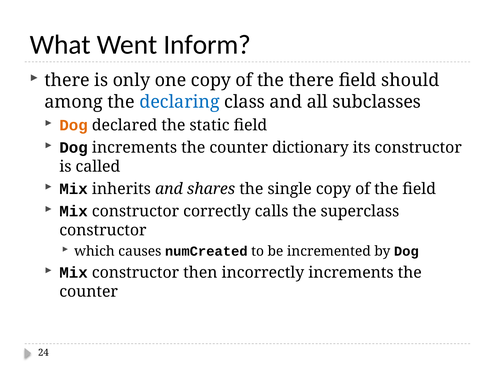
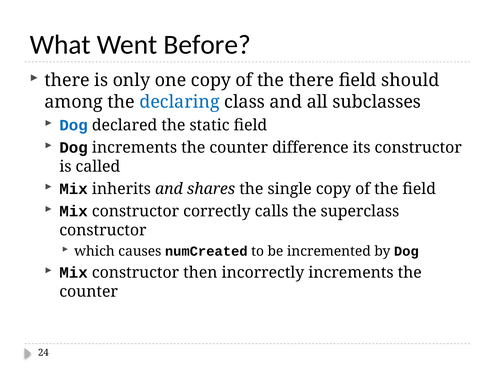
Inform: Inform -> Before (207, 45)
Dog colour: orange -> blue (74, 125)
dictionary: dictionary -> difference (310, 148)
